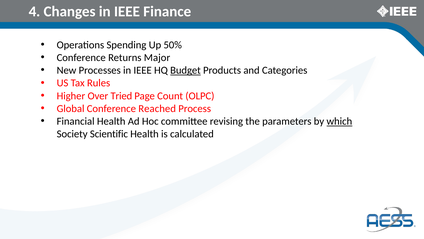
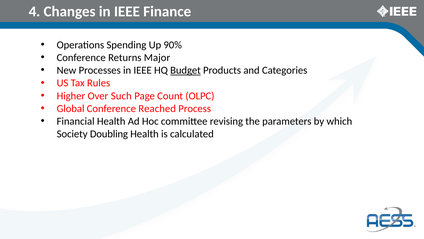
50%: 50% -> 90% (173, 45)
Tried: Tried -> Such (121, 96)
which underline: present -> none (339, 121)
Scientific: Scientific -> Doubling (109, 134)
